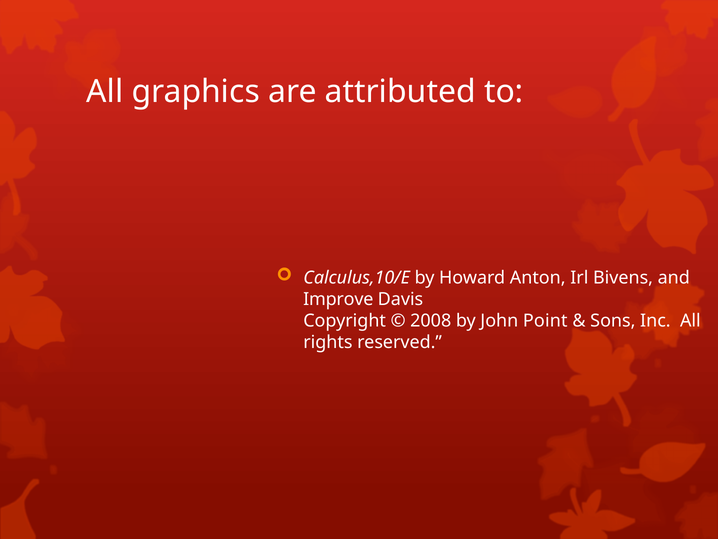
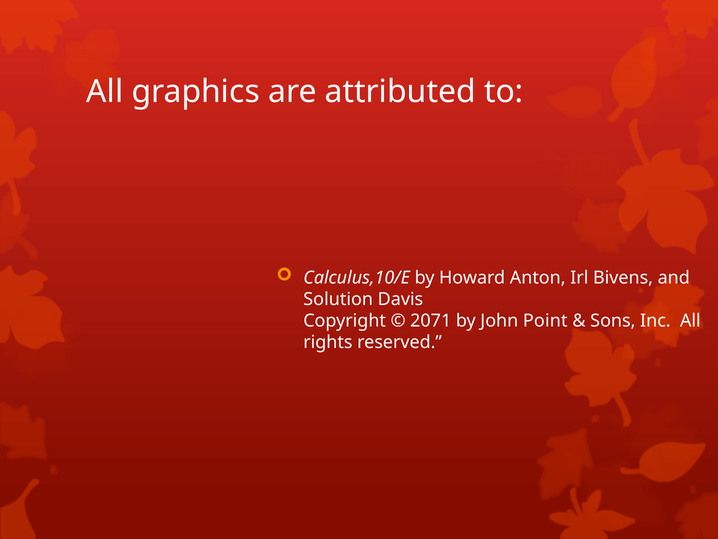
Improve: Improve -> Solution (338, 299)
2008: 2008 -> 2071 (431, 321)
